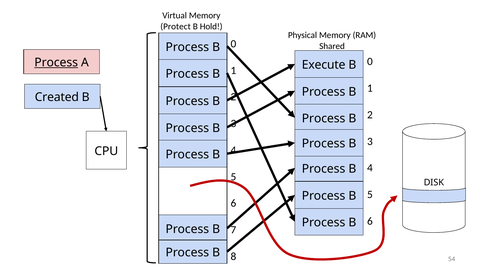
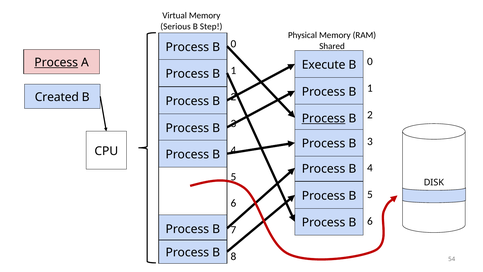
Protect: Protect -> Serious (176, 26)
Hold: Hold -> Step (211, 26)
Process underline: none -> present (324, 118)
